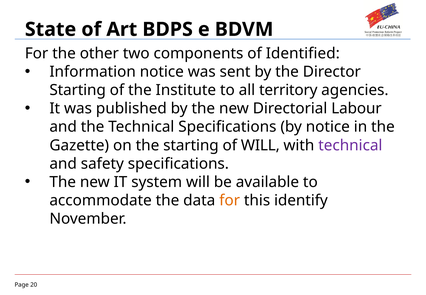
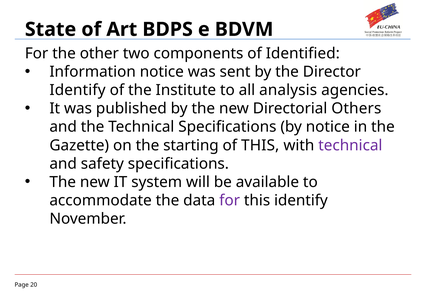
Starting: Starting -> Identify (78, 90)
territory: territory -> analysis (288, 90)
Labour: Labour -> Others (356, 109)
of WILL: WILL -> THIS (260, 145)
for colour: orange -> purple (230, 200)
